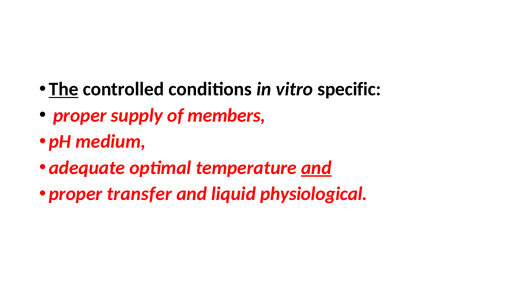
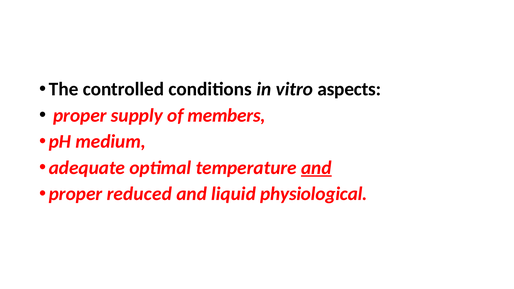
The underline: present -> none (64, 89)
specific: specific -> aspects (349, 89)
transfer: transfer -> reduced (139, 194)
